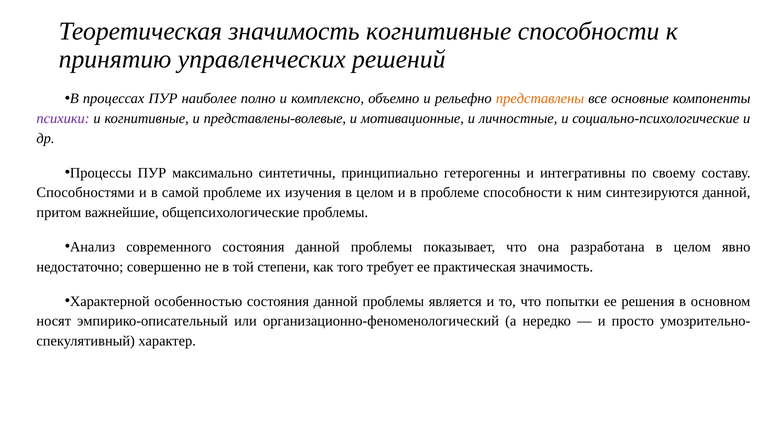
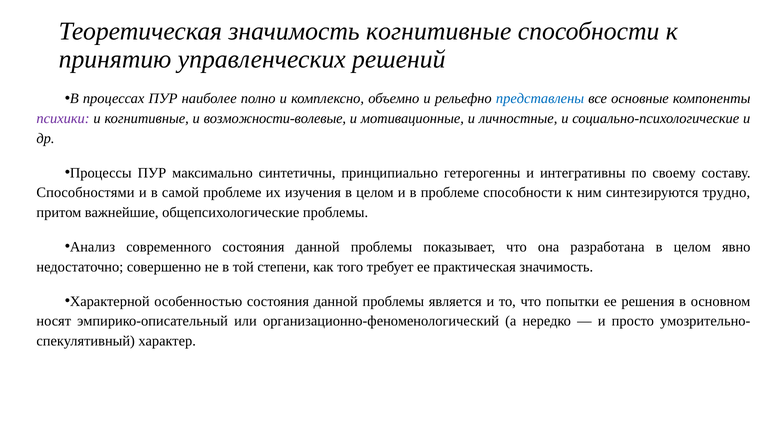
представлены colour: orange -> blue (540, 99)
представлены-волевые: представлены-волевые -> возможности-волевые (275, 119)
синтезируются данной: данной -> трудно (726, 193)
